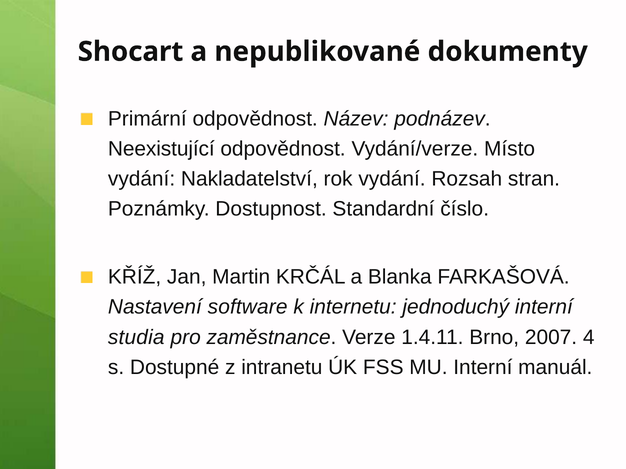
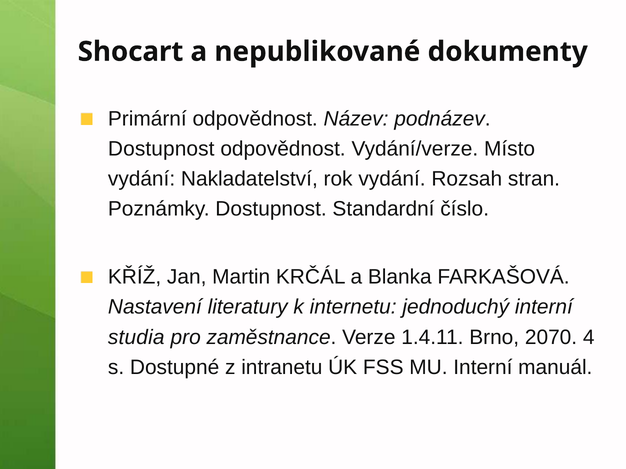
Neexistující: Neexistující -> Dostupnost (161, 149)
software: software -> literatury (248, 307)
2007: 2007 -> 2070 (551, 337)
